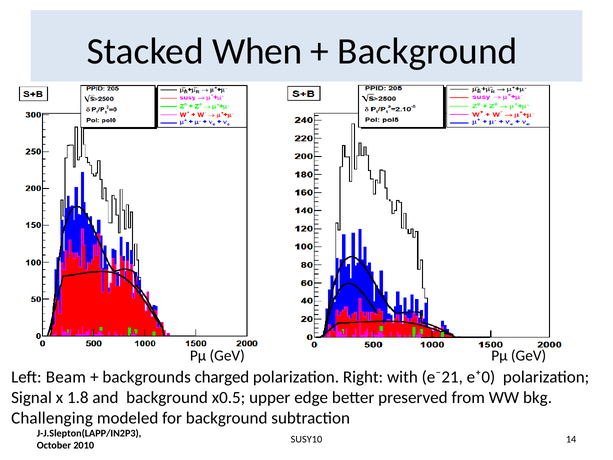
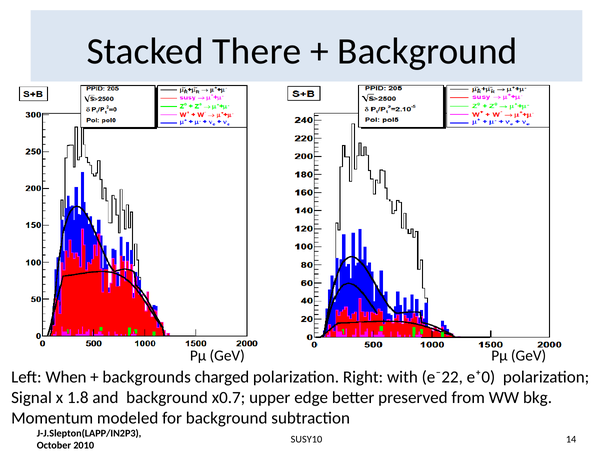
When: When -> There (257, 51)
Beam: Beam -> When (66, 377)
e⁻21: e⁻21 -> e⁻22 (442, 377)
x0.5: x0.5 -> x0.7 (229, 398)
Challenging: Challenging -> Momentum (52, 418)
